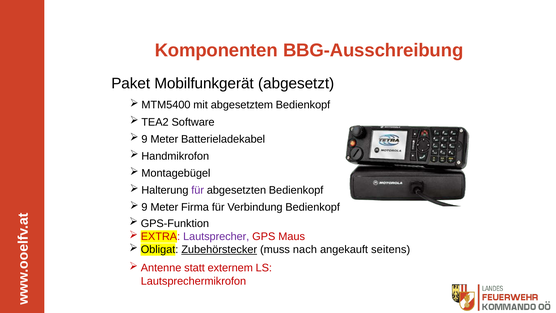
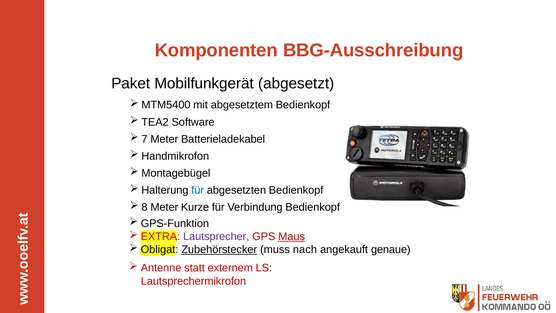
9: 9 -> 7 (144, 139)
für colour: purple -> blue (198, 190)
9: 9 -> 8 (144, 207)
Firma: Firma -> Kurze (195, 207)
Maus underline: none -> present (292, 236)
seitens: seitens -> genaue (391, 249)
